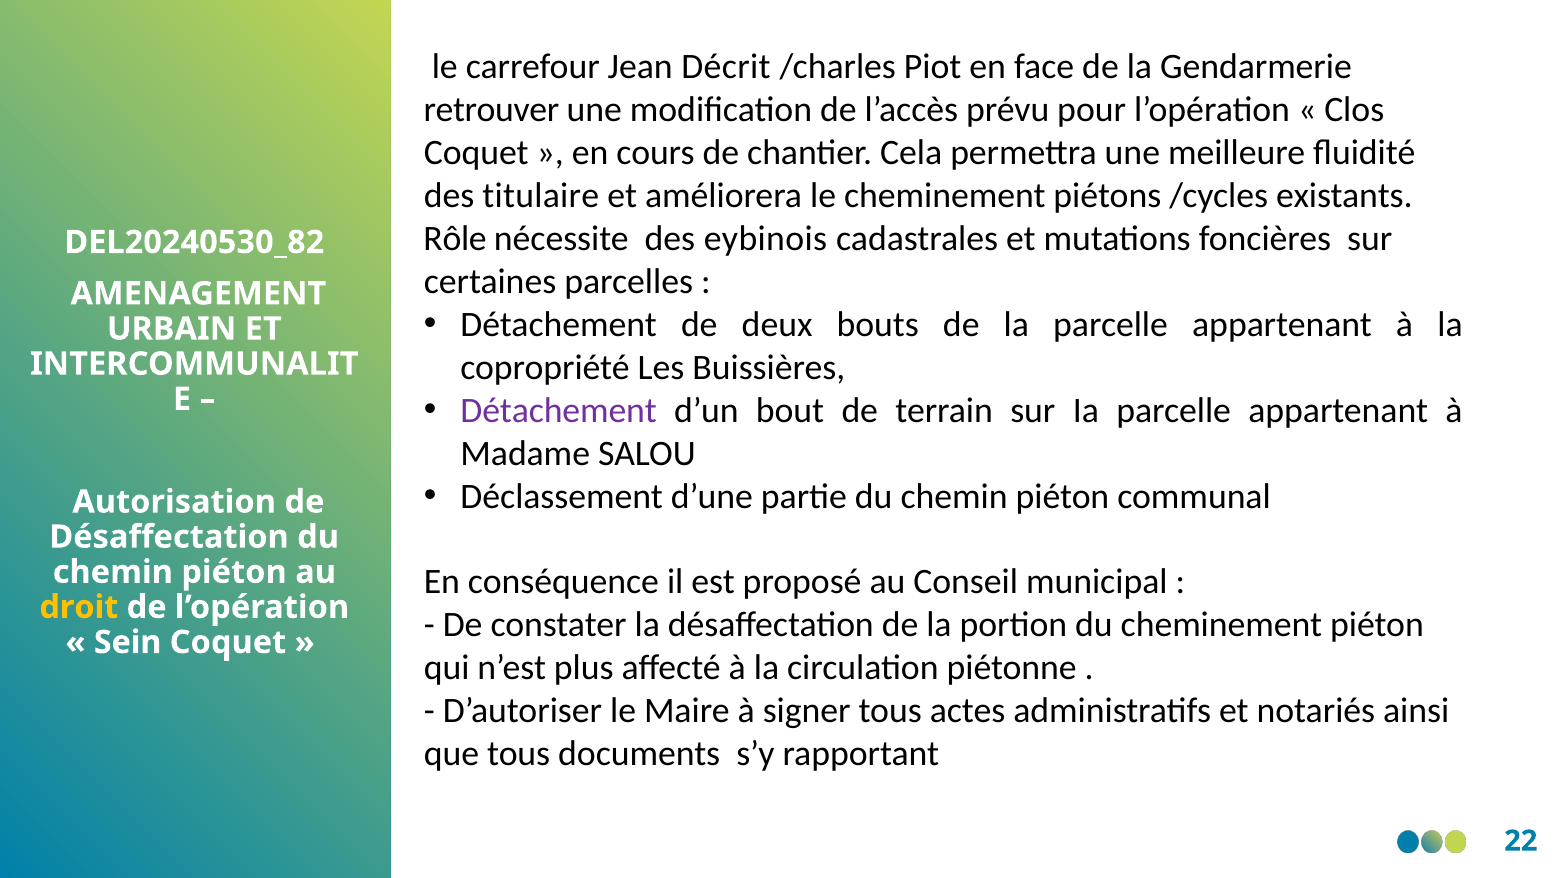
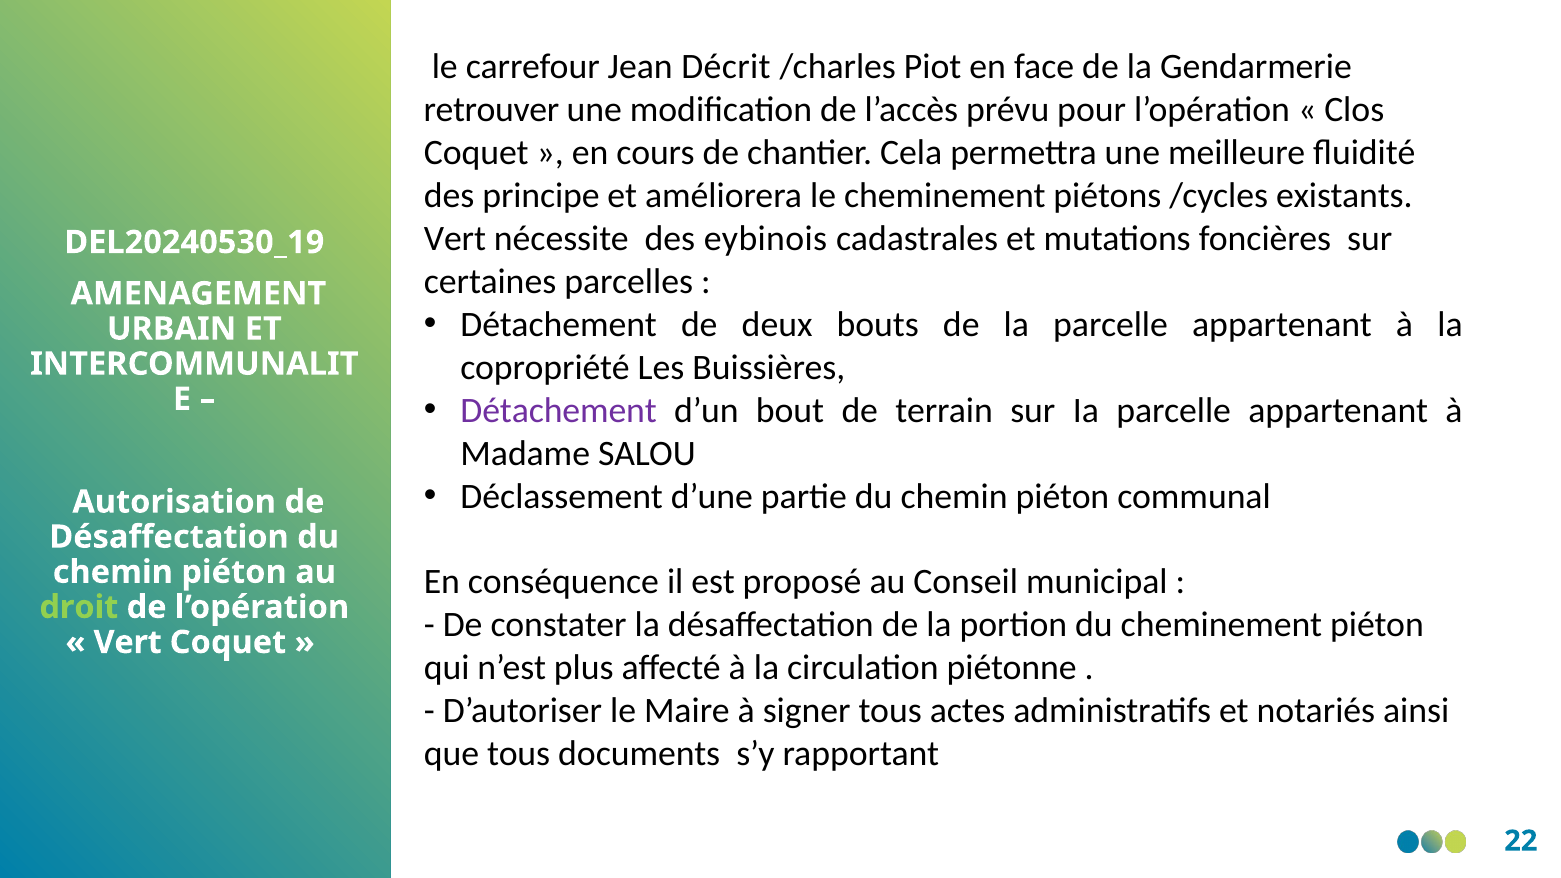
titulaire: titulaire -> principe (541, 196)
Rôle: Rôle -> Vert (455, 239)
DEL20240530_82: DEL20240530_82 -> DEL20240530_19 (194, 242)
droit colour: yellow -> light green (79, 607)
Sein: Sein -> Vert (128, 642)
